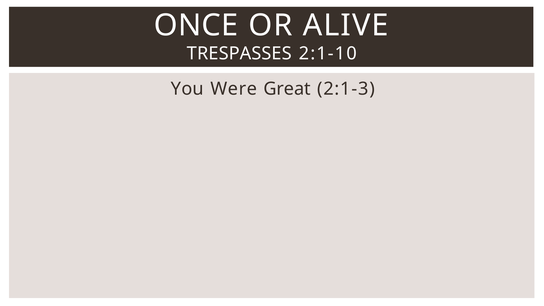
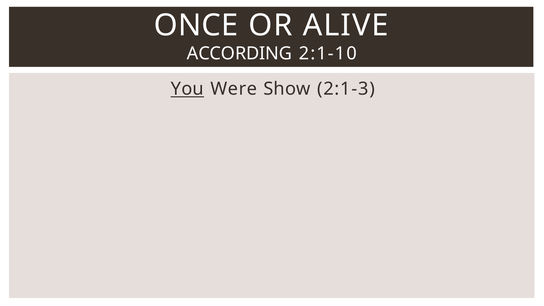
TRESPASSES: TRESPASSES -> ACCORDING (239, 54)
You underline: none -> present (187, 89)
Great: Great -> Show (287, 89)
